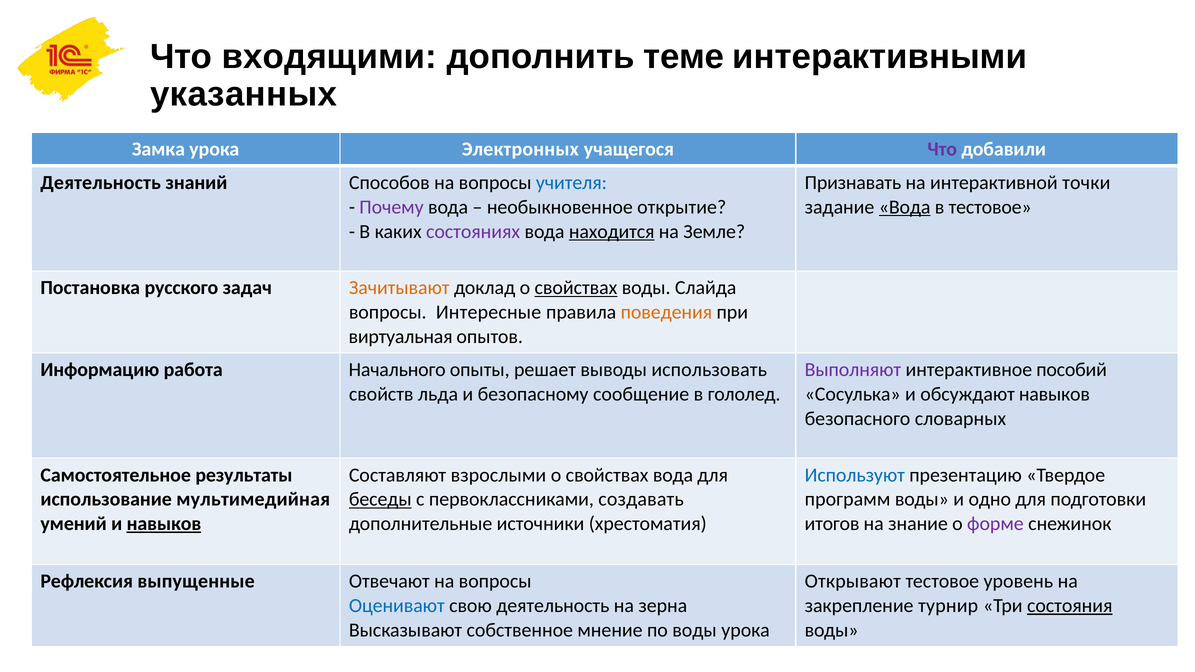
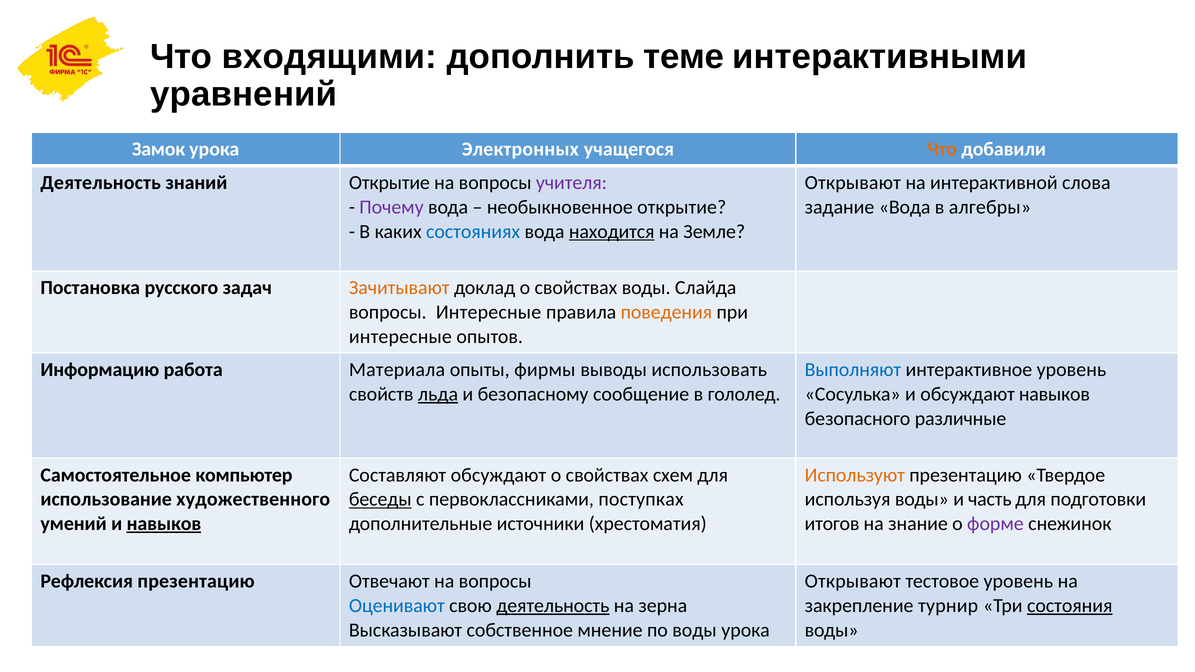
указанных: указанных -> уравнений (244, 94)
Замка: Замка -> Замок (159, 149)
Что colour: purple -> orange (942, 149)
знаний Способов: Способов -> Открытие (389, 183)
учителя colour: blue -> purple (571, 183)
Признавать: Признавать -> Открывают (853, 183)
точки: точки -> слова (1086, 183)
Вода underline: present -> none (905, 207)
в тестовое: тестовое -> алгебры (990, 207)
состояниях colour: purple -> blue (473, 232)
свойствах underline: present -> none (576, 288)
виртуальная: виртуальная -> интересные (400, 337)
Начального: Начального -> Материала (397, 370)
решает: решает -> фирмы (545, 370)
Выполняют colour: purple -> blue (853, 370)
интерактивное пособий: пособий -> уровень (1071, 370)
льда underline: none -> present (438, 394)
словарных: словарных -> различные (961, 419)
результаты: результаты -> компьютер (244, 475)
Составляют взрослыми: взрослыми -> обсуждают (498, 475)
свойствах вода: вода -> схем (673, 475)
Используют colour: blue -> orange (855, 475)
мультимедийная: мультимедийная -> художественного (253, 499)
создавать: создавать -> поступках (641, 499)
программ: программ -> используя (848, 499)
одно: одно -> часть (990, 499)
Рефлексия выпущенные: выпущенные -> презентацию (196, 582)
деятельность underline: none -> present (553, 606)
